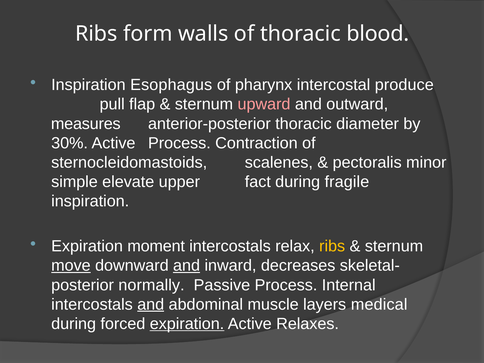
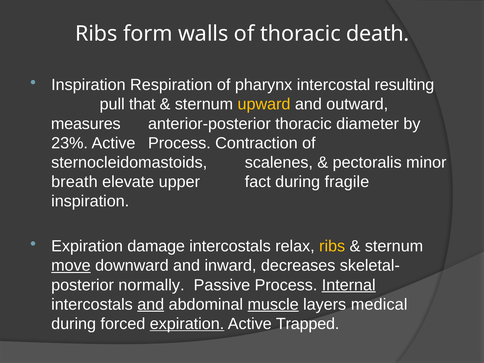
blood: blood -> death (378, 34)
Esophagus: Esophagus -> Respiration (171, 85)
produce: produce -> resulting (404, 85)
flap: flap -> that (142, 104)
upward colour: pink -> yellow (264, 104)
30%: 30% -> 23% (70, 143)
simple: simple -> breath (74, 182)
moment: moment -> damage (156, 246)
and underline: present -> none (187, 266)
Internal underline: none -> present (349, 285)
muscle underline: none -> present (273, 304)
Relaxes: Relaxes -> Trapped (308, 324)
